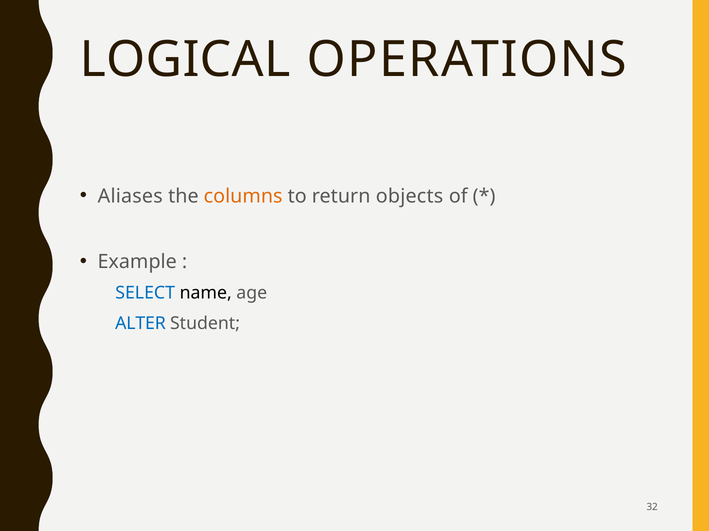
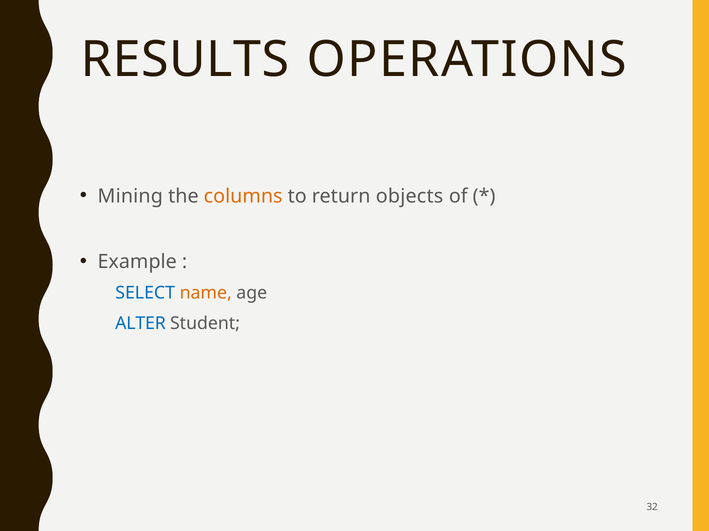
LOGICAL: LOGICAL -> RESULTS (185, 60)
Aliases: Aliases -> Mining (130, 196)
name colour: black -> orange (206, 293)
